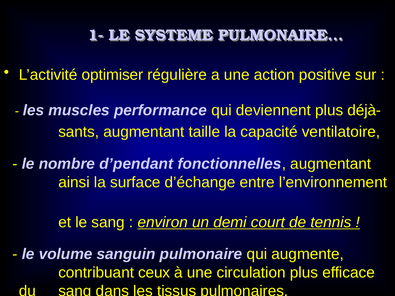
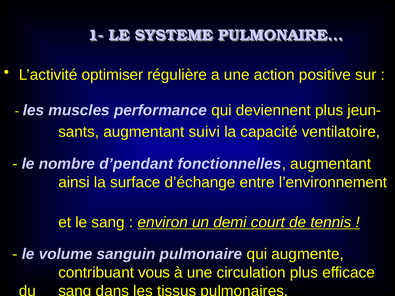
déjà-: déjà- -> jeun- (364, 110)
taille: taille -> suivi (204, 132)
ceux: ceux -> vous (154, 273)
